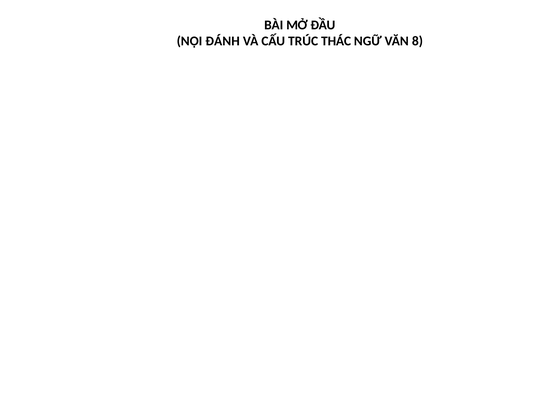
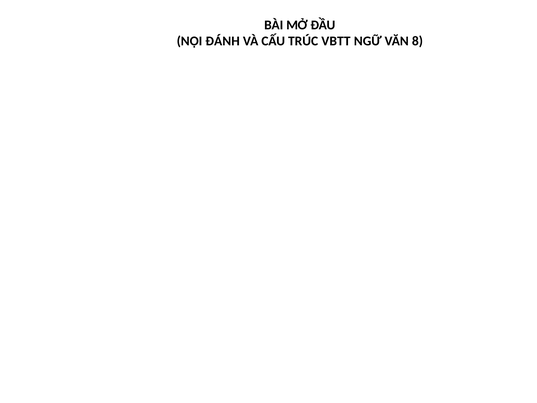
THÁC: THÁC -> VBTT (336, 41)
